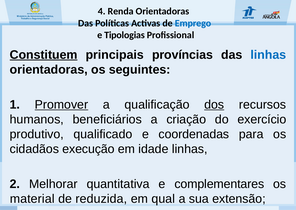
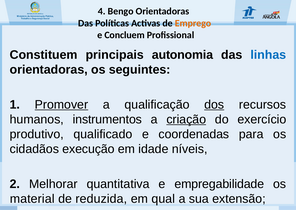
Renda: Renda -> Bengo (121, 11)
Emprego colour: blue -> orange (193, 23)
Tipologias: Tipologias -> Concluem (125, 35)
Constituem underline: present -> none (44, 55)
províncias: províncias -> autonomia (183, 55)
beneficiários: beneficiários -> instrumentos (107, 119)
criação underline: none -> present (186, 119)
idade linhas: linhas -> níveis (190, 149)
complementares: complementares -> empregabilidade (219, 183)
